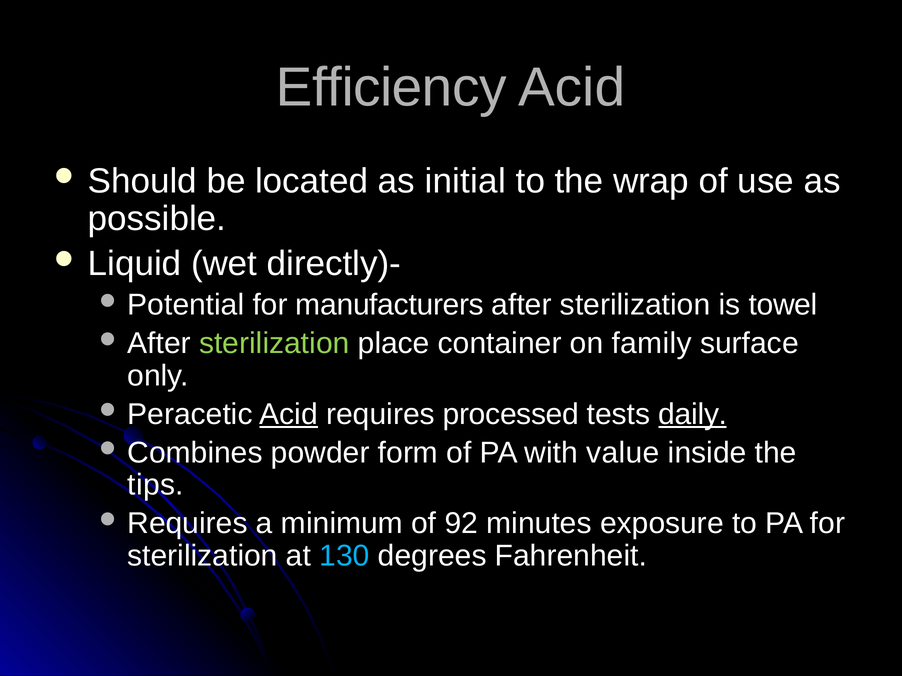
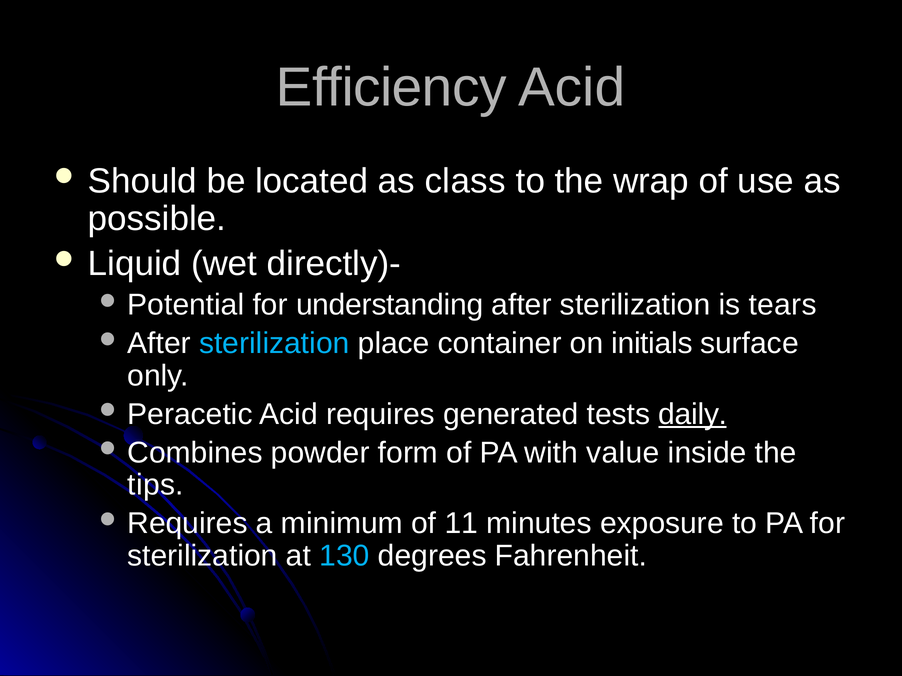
initial: initial -> class (465, 181)
manufacturers: manufacturers -> understanding (390, 305)
towel: towel -> tears (783, 305)
sterilization colour: light green -> light blue (274, 344)
family: family -> initials (652, 344)
Acid underline: present -> none (289, 415)
processed: processed -> generated (511, 415)
92: 92 -> 11 (461, 524)
